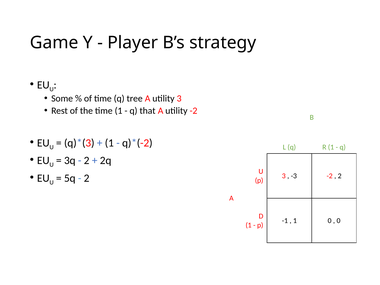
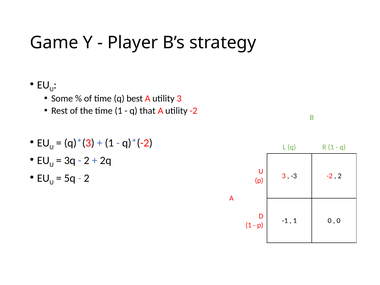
tree: tree -> best (135, 98)
